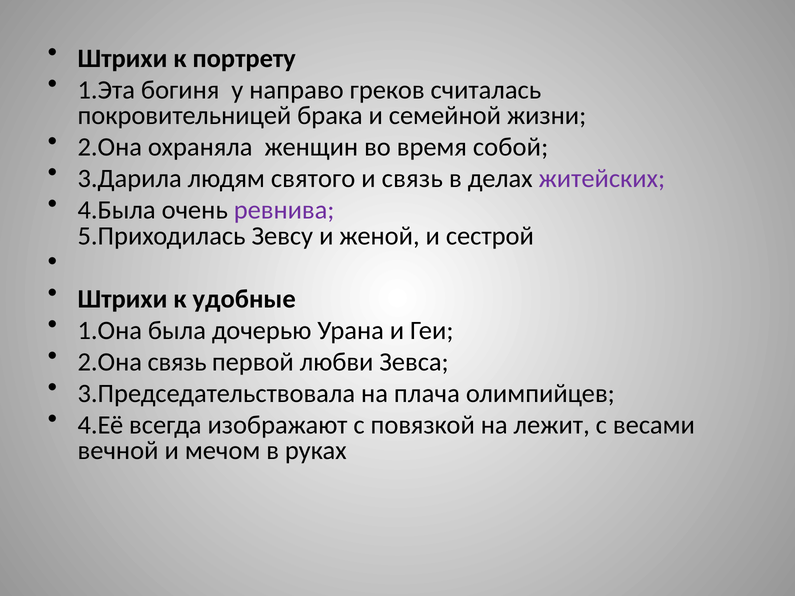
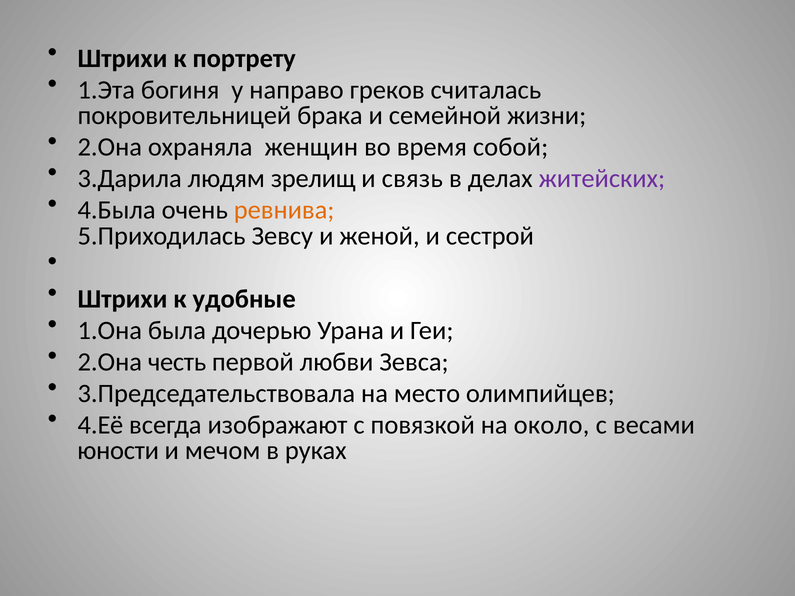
святого: святого -> зрелищ (313, 179)
ревнива colour: purple -> orange (284, 210)
2.Она связь: связь -> честь (177, 362)
плача: плача -> место (427, 393)
лежит: лежит -> около (552, 425)
вечной: вечной -> юности (118, 451)
